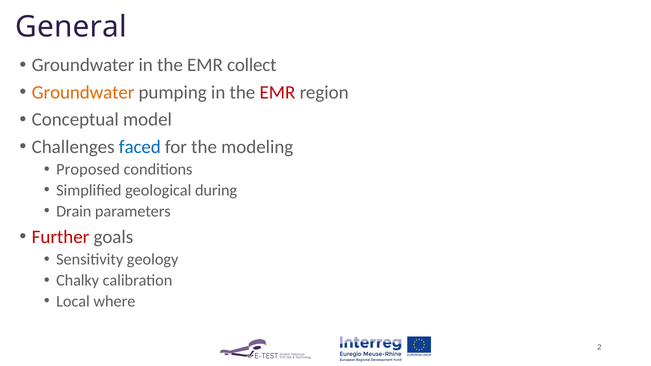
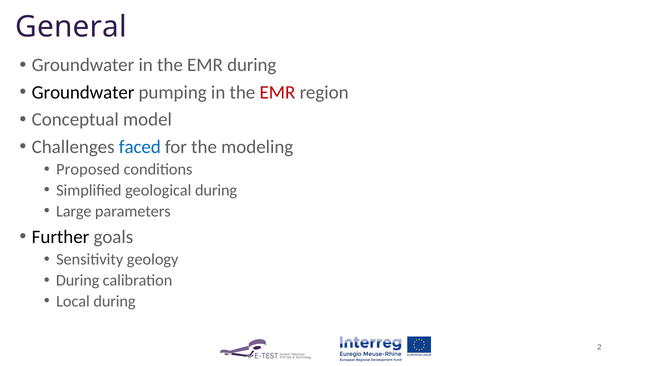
EMR collect: collect -> during (252, 65)
Groundwater colour: orange -> black (83, 92)
Drain: Drain -> Large (74, 211)
Further colour: red -> black (61, 237)
Chalky: Chalky -> During (78, 280)
Local where: where -> during (115, 301)
